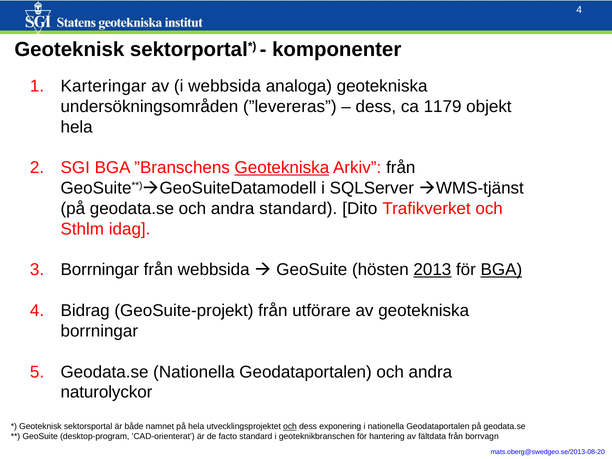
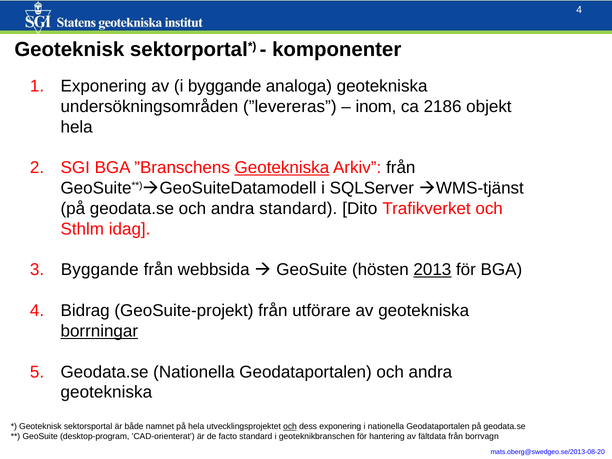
Karteringar: Karteringar -> Exponering (104, 86)
i webbsida: webbsida -> byggande (225, 86)
dess: dess -> inom (376, 107)
1179: 1179 -> 2186 (443, 107)
Borrningar: Borrningar -> Byggande (100, 270)
BGA underline: present -> none (501, 270)
borrningar underline: none -> present (99, 331)
naturolyckor: naturolyckor -> geotekniska (106, 392)
